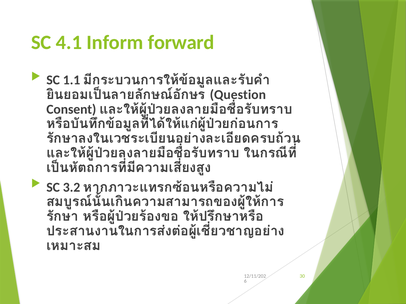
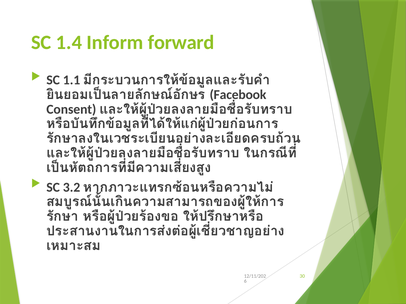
4.1: 4.1 -> 1.4 (69, 43)
Question: Question -> Facebook (238, 95)
